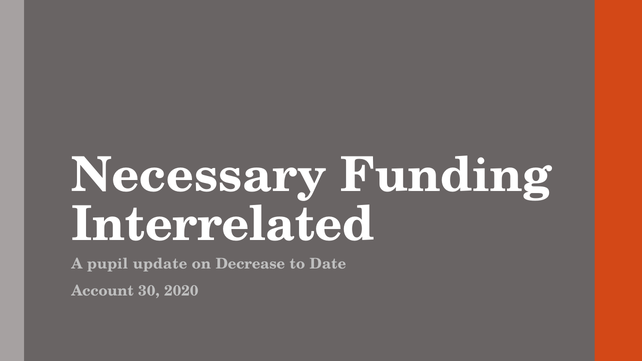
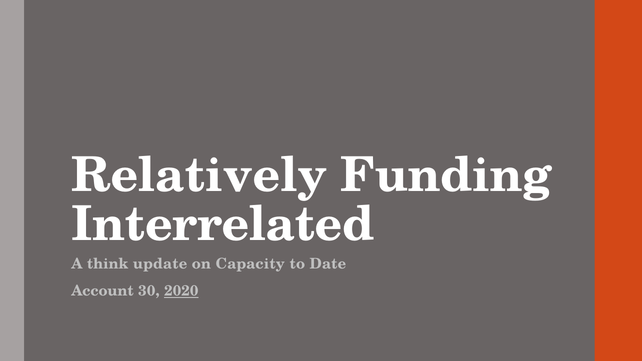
Necessary: Necessary -> Relatively (199, 176)
pupil: pupil -> think (108, 264)
Decrease: Decrease -> Capacity (250, 264)
2020 underline: none -> present (181, 291)
